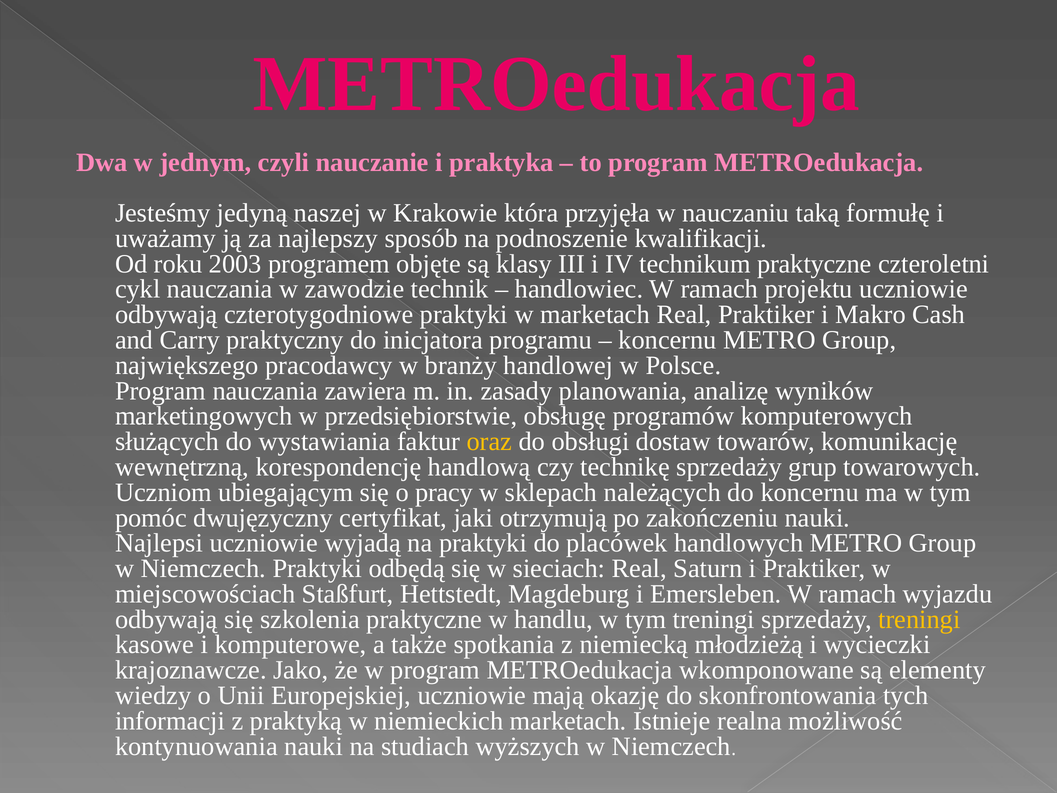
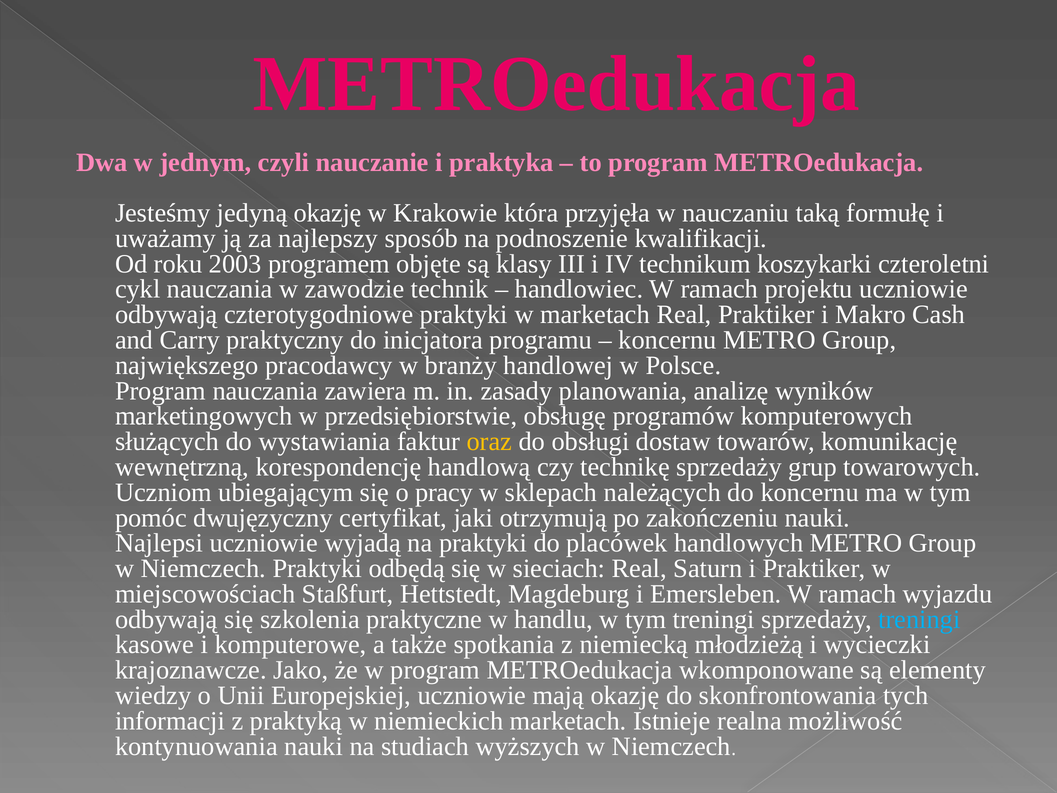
jedyną naszej: naszej -> okazję (328, 213)
technikum praktyczne: praktyczne -> koszykarki (814, 264)
treningi colour: yellow -> light blue (919, 619)
